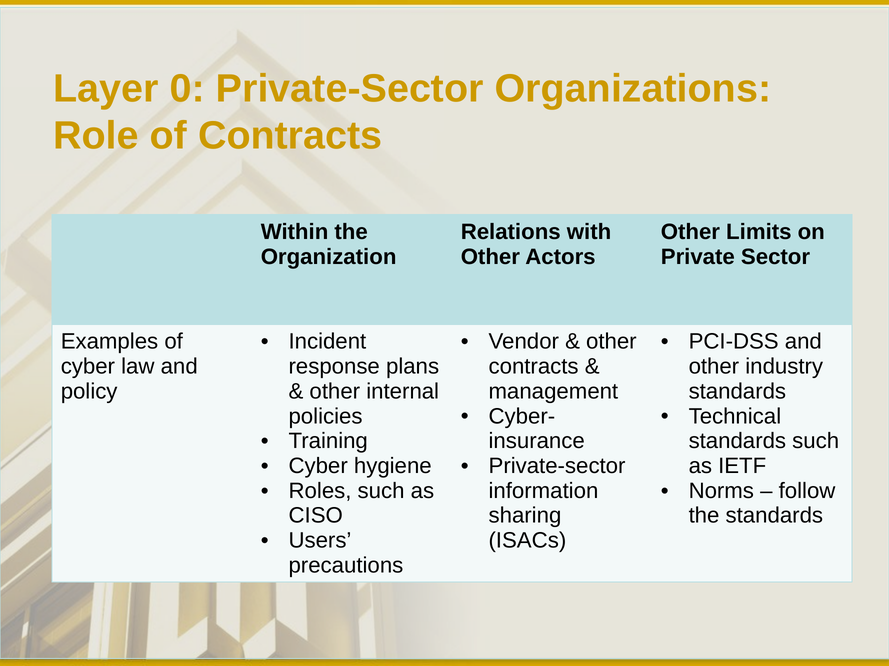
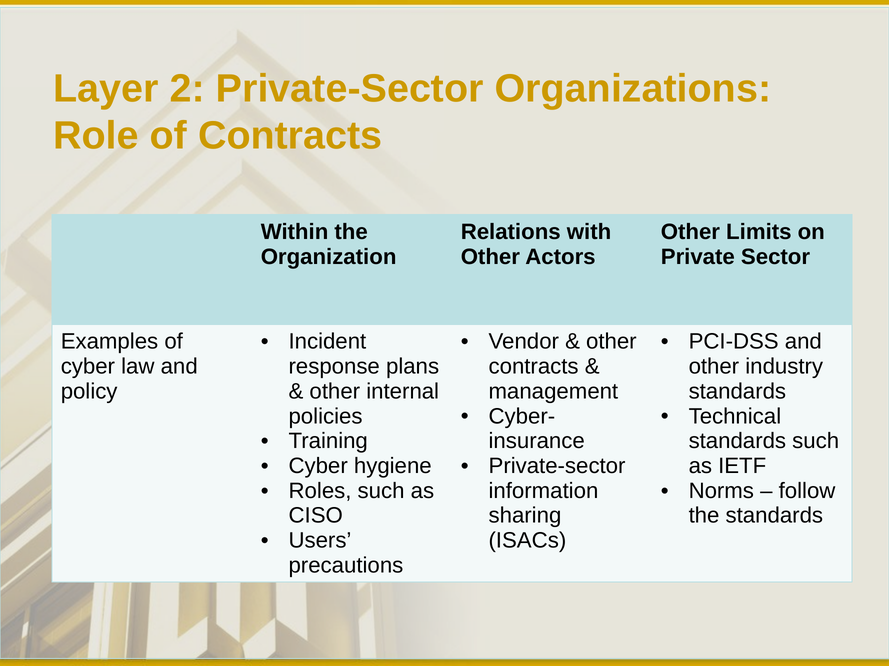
0: 0 -> 2 (187, 89)
